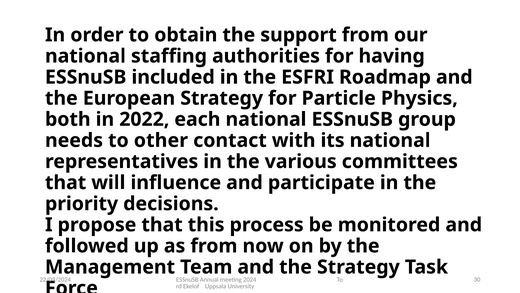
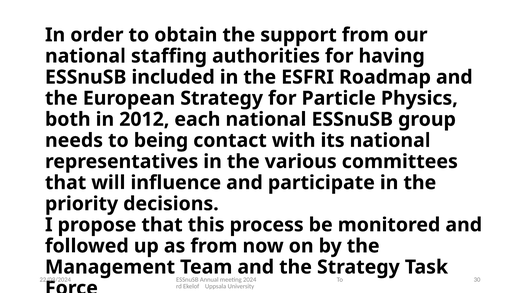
2022: 2022 -> 2012 (144, 119)
other: other -> being (161, 140)
